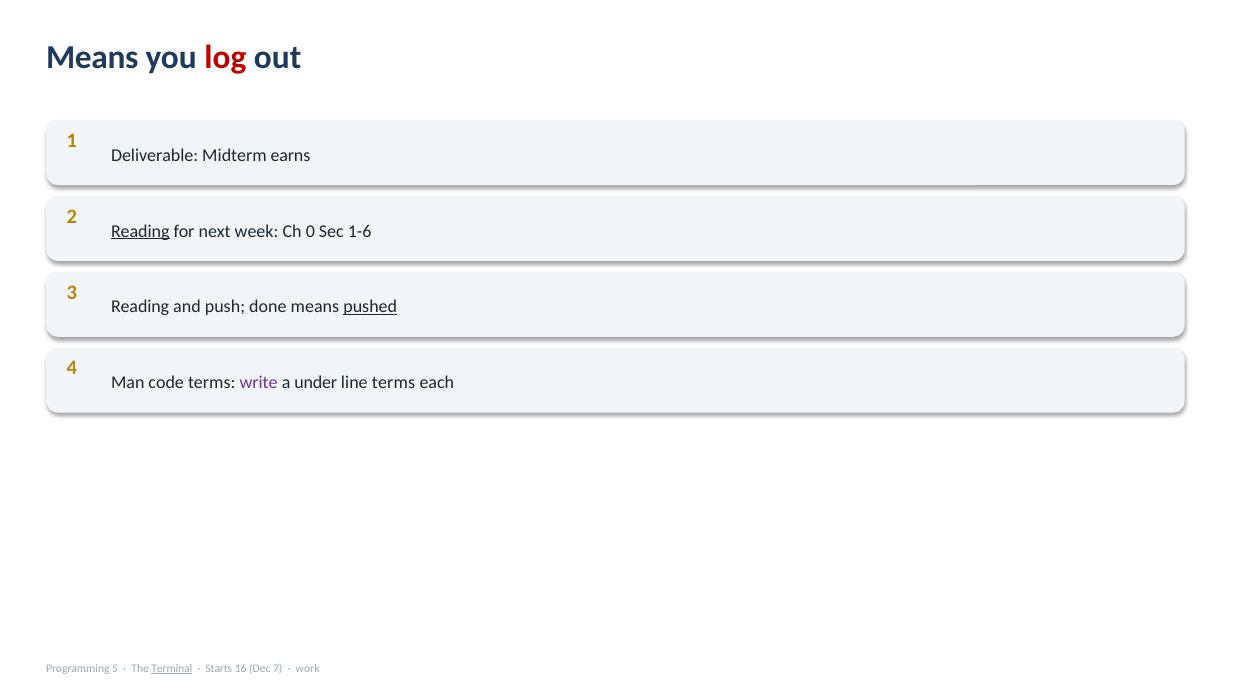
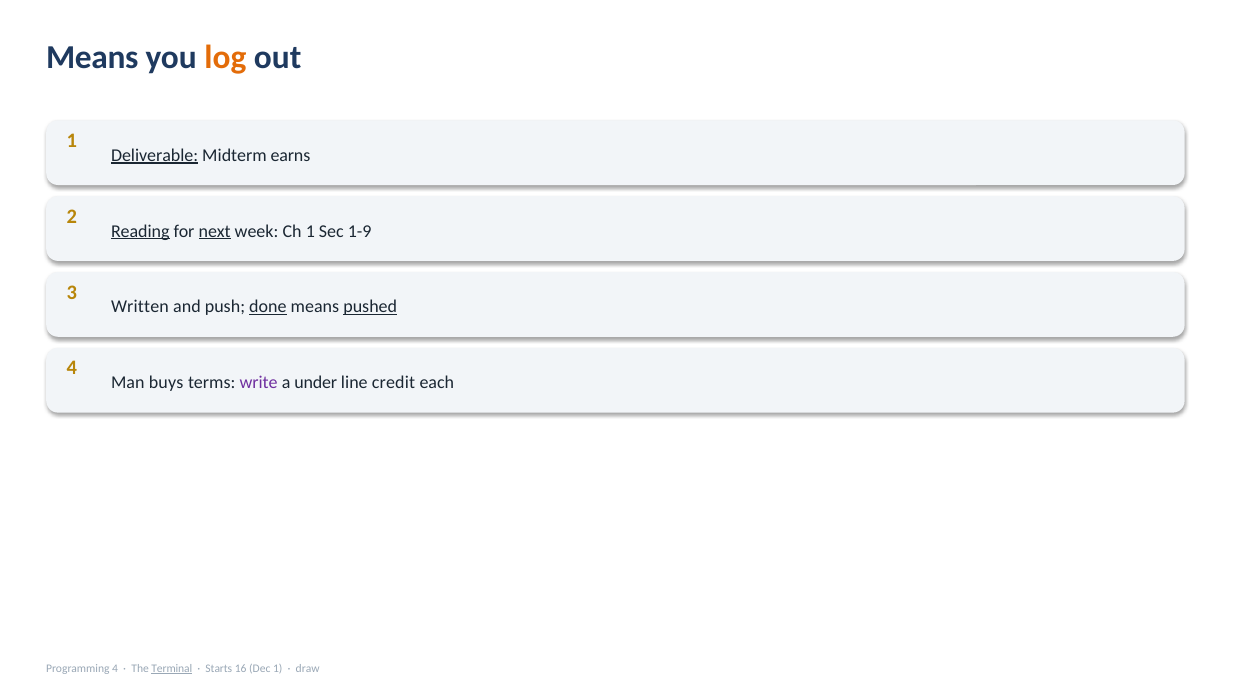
log colour: red -> orange (225, 58)
Deliverable underline: none -> present (155, 155)
next underline: none -> present (215, 231)
Ch 0: 0 -> 1 (310, 231)
1-6: 1-6 -> 1-9 (360, 231)
Reading: Reading -> Written (140, 307)
done underline: none -> present (268, 307)
code: code -> buys (166, 383)
line terms: terms -> credit (394, 383)
Programming 5: 5 -> 4 (115, 669)
Dec 7: 7 -> 1 (278, 669)
work: work -> draw (308, 669)
